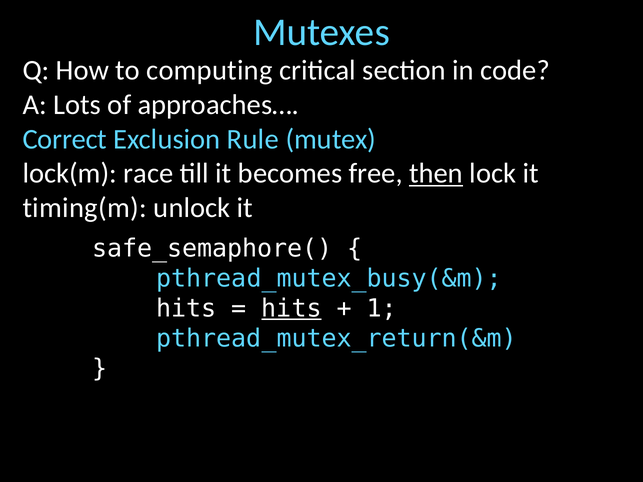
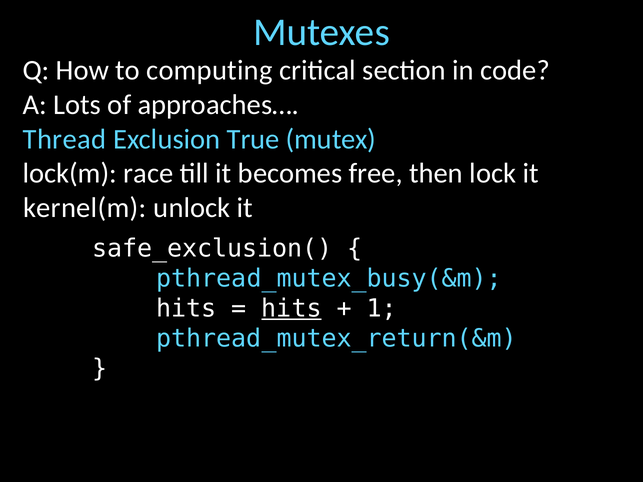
Correct: Correct -> Thread (65, 139)
Rule: Rule -> True (253, 139)
then underline: present -> none (436, 173)
timing(m: timing(m -> kernel(m (85, 208)
safe_semaphore(: safe_semaphore( -> safe_exclusion( (212, 248)
